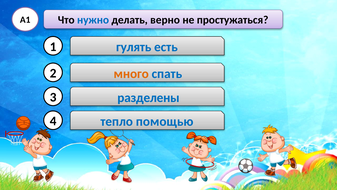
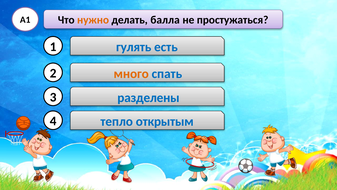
нужно colour: blue -> orange (93, 20)
верно: верно -> балла (165, 20)
помощью: помощью -> открытым (165, 121)
